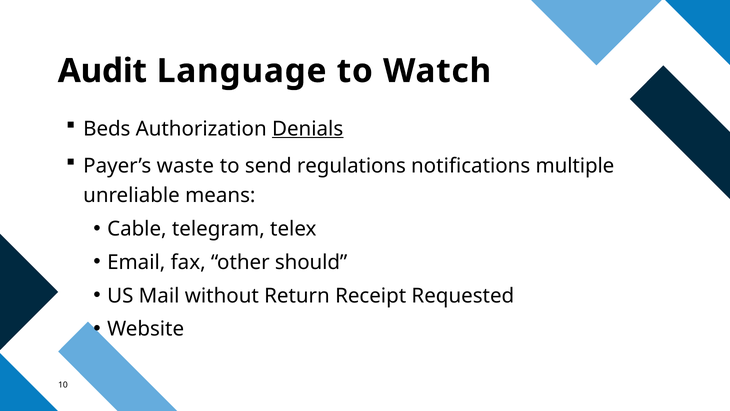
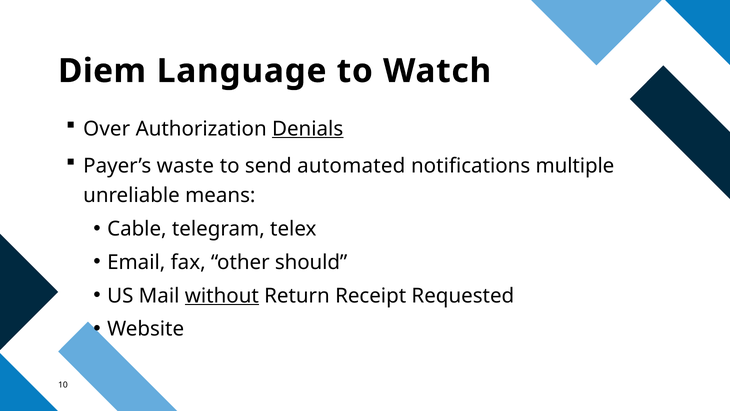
Audit: Audit -> Diem (102, 71)
Beds: Beds -> Over (107, 129)
regulations: regulations -> automated (351, 166)
without underline: none -> present (222, 295)
